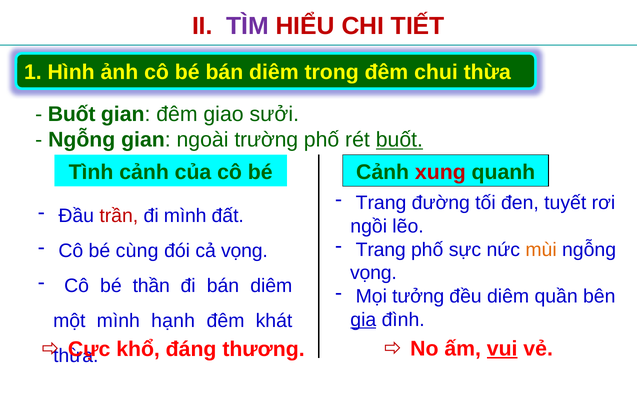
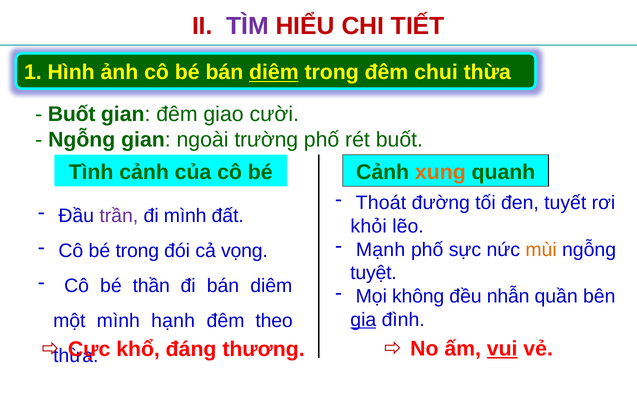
diêm underline: none -> present (274, 72)
sưởi: sưởi -> cười (274, 115)
buốt underline: present -> none (399, 140)
xung colour: red -> orange (440, 172)
Trang: Trang -> Thoát (381, 203)
trần colour: red -> purple (119, 216)
ngồi: ngồi -> khỏi (369, 226)
Trang: Trang -> Mạnh (381, 250)
bé cùng: cùng -> trong (137, 251)
vọng: vọng -> tuyệt (373, 273)
tưởng: tưởng -> không (418, 296)
đều diêm: diêm -> nhẫn (508, 296)
khát: khát -> theo (274, 321)
